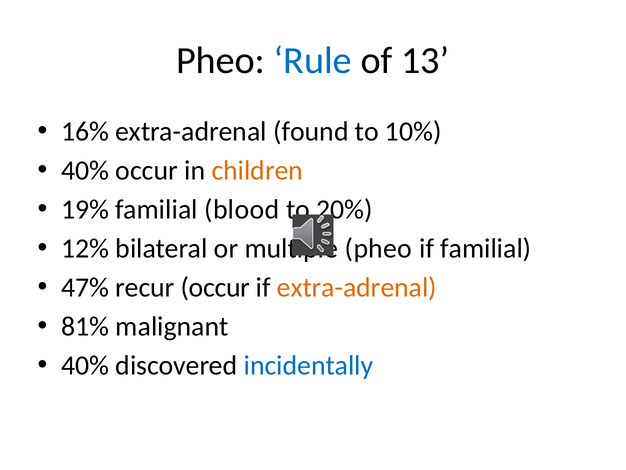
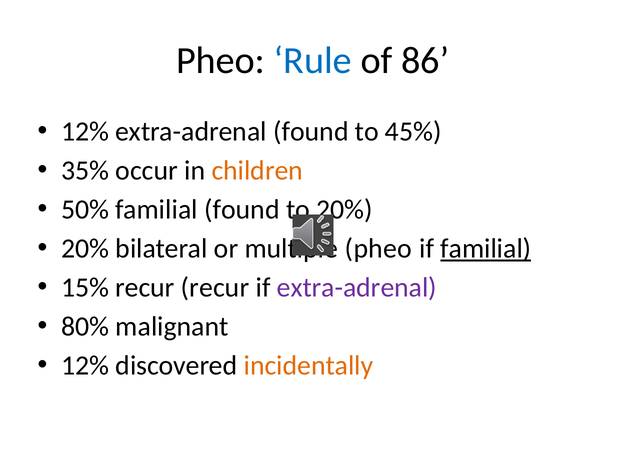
13: 13 -> 86 (425, 61)
16%: 16% -> 12% (85, 131)
10%: 10% -> 45% (413, 131)
40%: 40% -> 35% (85, 170)
19%: 19% -> 50% (85, 209)
familial blood: blood -> found (242, 209)
12%: 12% -> 20% (85, 248)
familial underline: none -> present (486, 248)
47%: 47% -> 15% (85, 287)
recur occur: occur -> recur (215, 287)
extra-adrenal colour: orange -> purple (357, 287)
81%: 81% -> 80% (85, 326)
40%: 40% -> 12% (85, 365)
incidentally colour: blue -> orange (309, 365)
